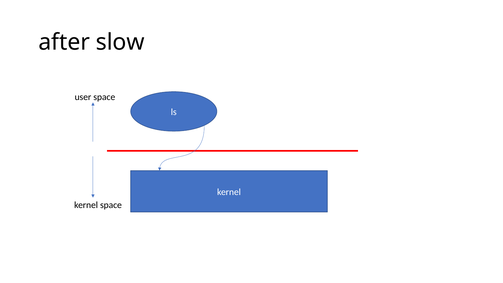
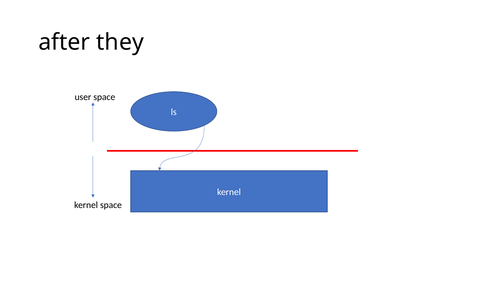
slow: slow -> they (120, 42)
